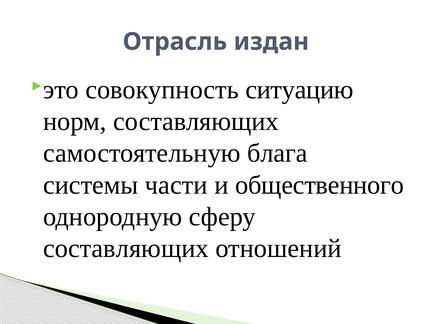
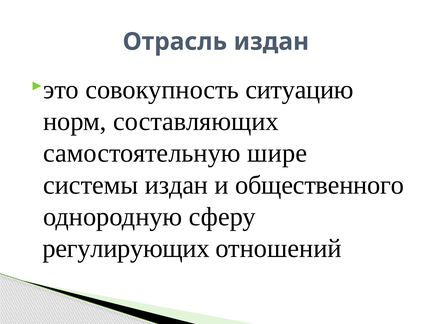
блага: блага -> шире (277, 153)
системы части: части -> издан (176, 185)
составляющих: составляющих -> регулирующих (126, 248)
